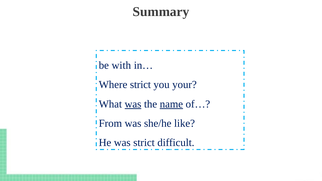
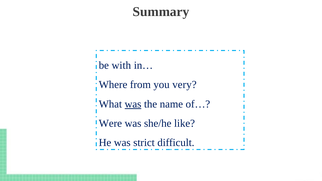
Where strict: strict -> from (140, 85)
your: your -> very (184, 85)
name underline: present -> none (171, 104)
From: From -> Were (110, 123)
